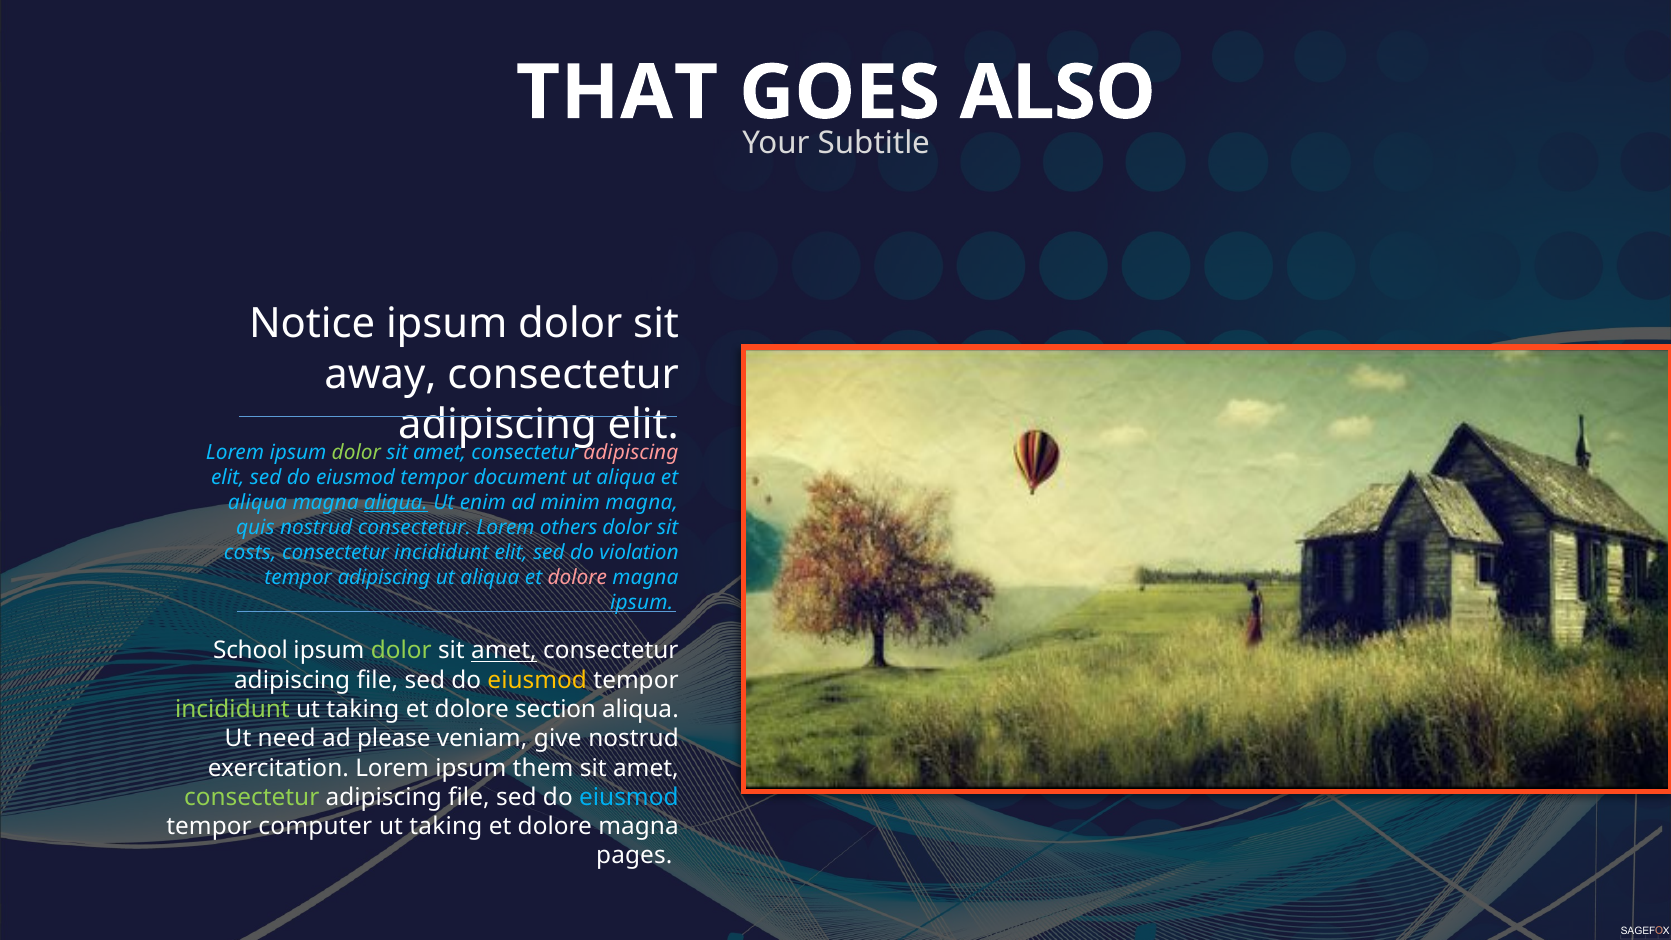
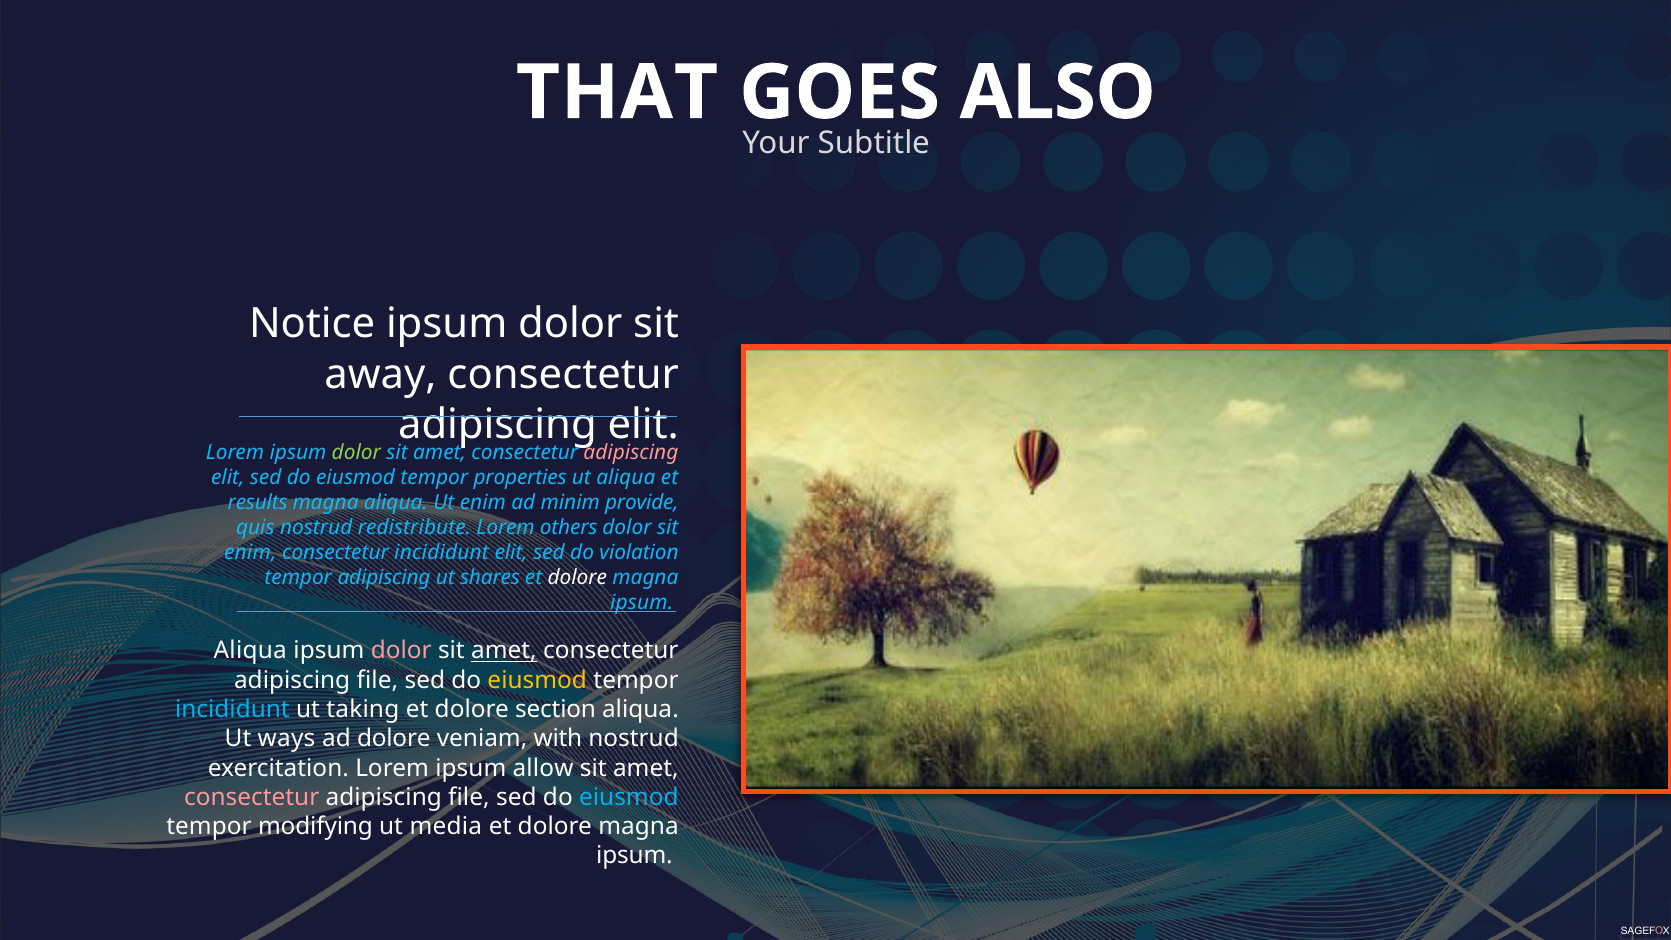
document: document -> properties (520, 477)
aliqua: aliqua -> results (258, 502)
aliqua underline: present -> none (396, 502)
minim magna: magna -> provide (642, 502)
nostrud consectetur: consectetur -> redistribute (414, 527)
costs: costs -> enim (250, 552)
aliqua: aliqua -> shares (490, 577)
dolore colour: pink -> white (577, 577)
School: School -> Aliqua (250, 651)
dolor colour: light green -> pink (401, 651)
incididunt colour: light green -> light blue (232, 709)
need: need -> ways (287, 739)
ad please: please -> dolore (394, 739)
give: give -> with (558, 739)
them: them -> allow (543, 768)
consectetur colour: light green -> pink (252, 797)
computer: computer -> modifying (315, 826)
taking: taking -> media (446, 826)
pages: pages -> ipsum (634, 856)
